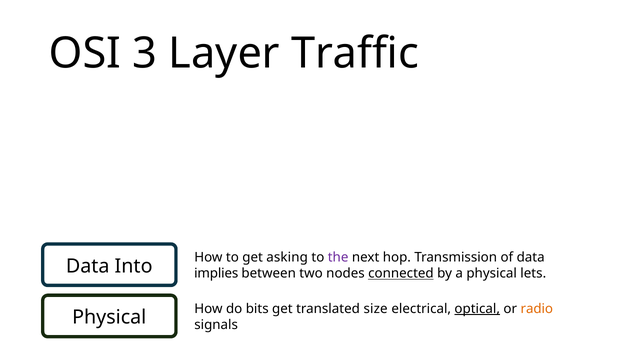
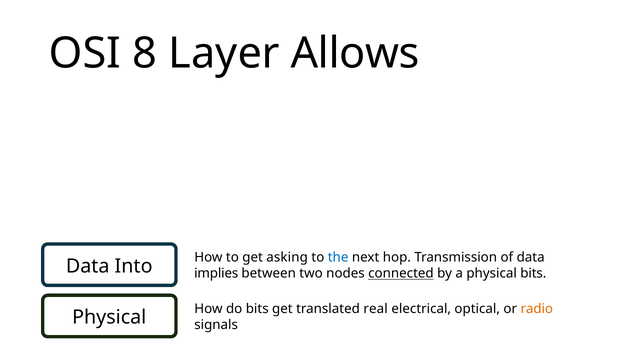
3: 3 -> 8 (145, 54)
Traffic: Traffic -> Allows (355, 54)
the colour: purple -> blue (338, 258)
physical lets: lets -> bits (533, 274)
size: size -> real (376, 309)
optical underline: present -> none (477, 309)
